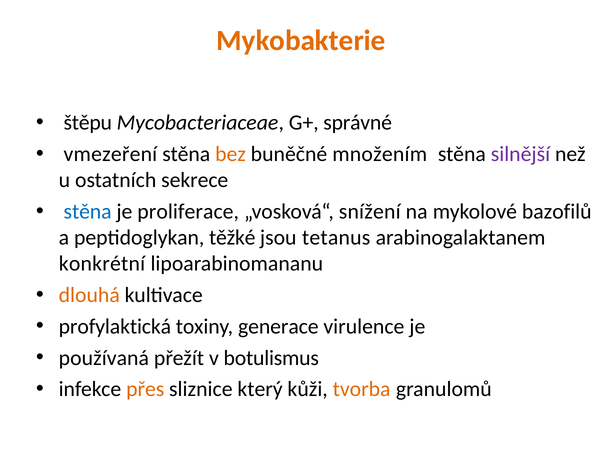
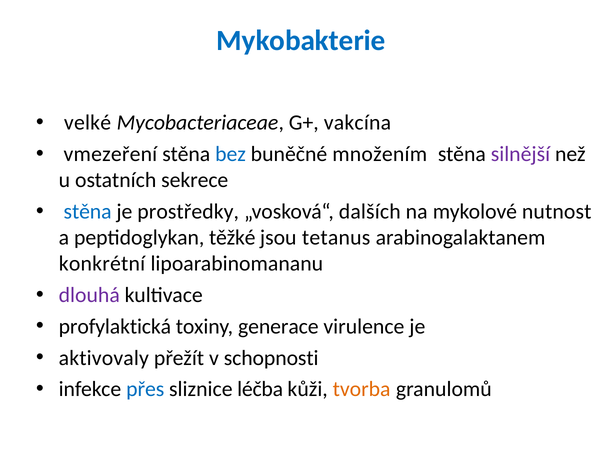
Mykobakterie colour: orange -> blue (301, 41)
štěpu: štěpu -> velké (88, 123)
správné: správné -> vakcína (357, 123)
bez colour: orange -> blue (231, 154)
proliferace: proliferace -> prostředky (188, 212)
snížení: snížení -> dalších (370, 212)
bazofilů: bazofilů -> nutnost (557, 212)
dlouhá colour: orange -> purple (89, 295)
používaná: používaná -> aktivovaly (104, 358)
botulismus: botulismus -> schopnosti (271, 358)
přes colour: orange -> blue (145, 390)
který: který -> léčba (260, 390)
